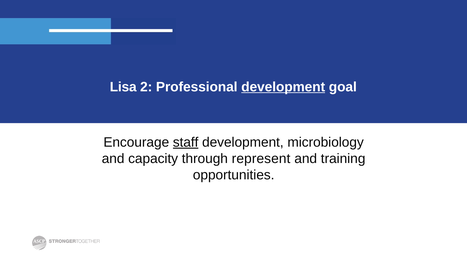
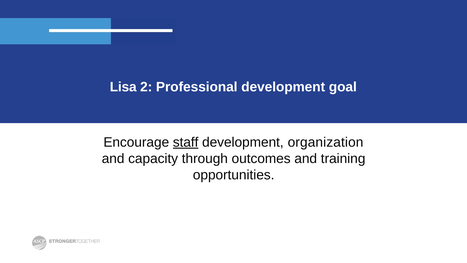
development underline: present -> none (283, 87)
microbiology: microbiology -> organization (326, 142)
represent: represent -> outcomes (261, 159)
